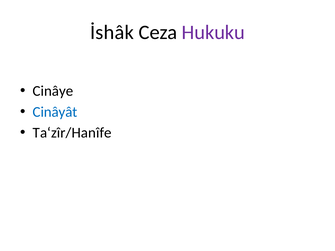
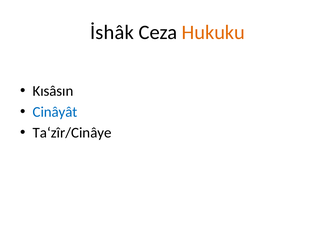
Hukuku colour: purple -> orange (213, 32)
Cinâye: Cinâye -> Kısâsın (53, 91)
Ta‘zîr/Hanîfe: Ta‘zîr/Hanîfe -> Ta‘zîr/Cinâye (72, 133)
